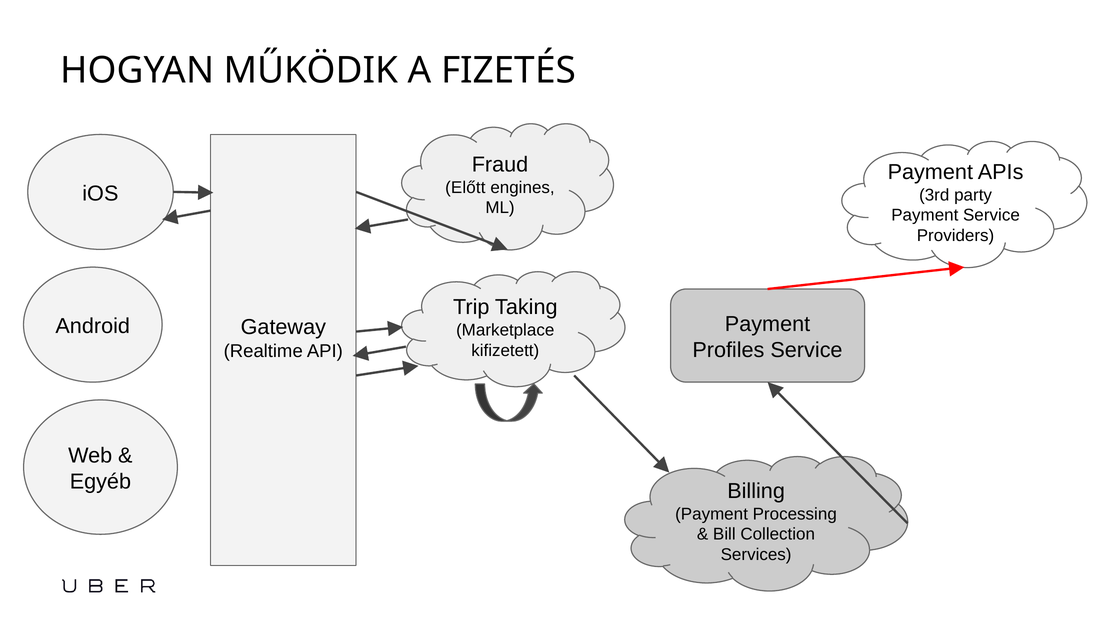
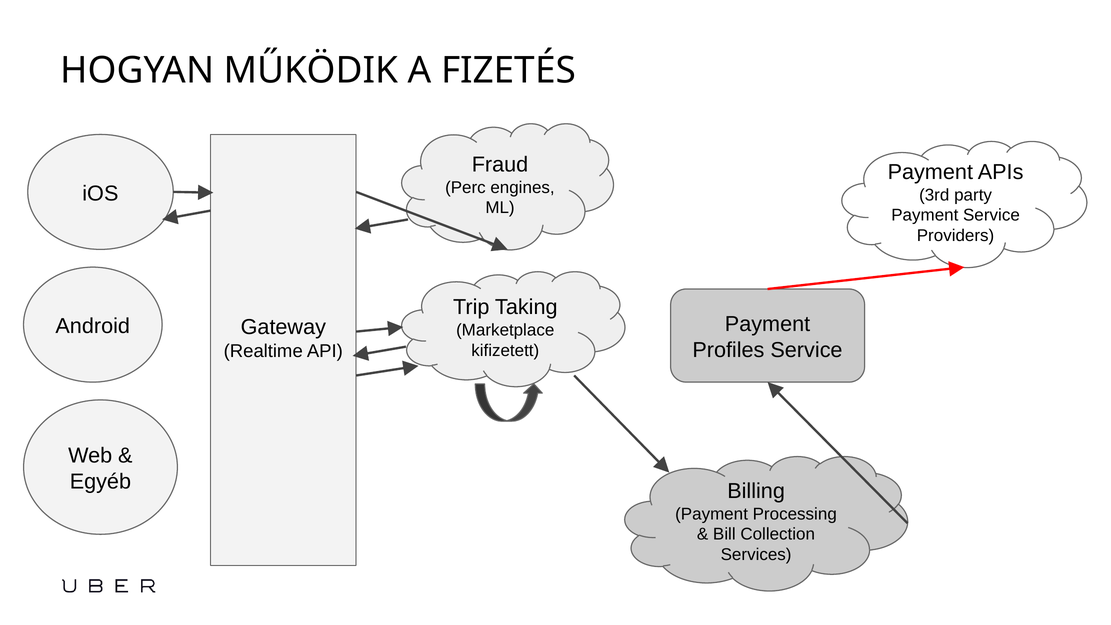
Előtt: Előtt -> Perc (465, 187)
